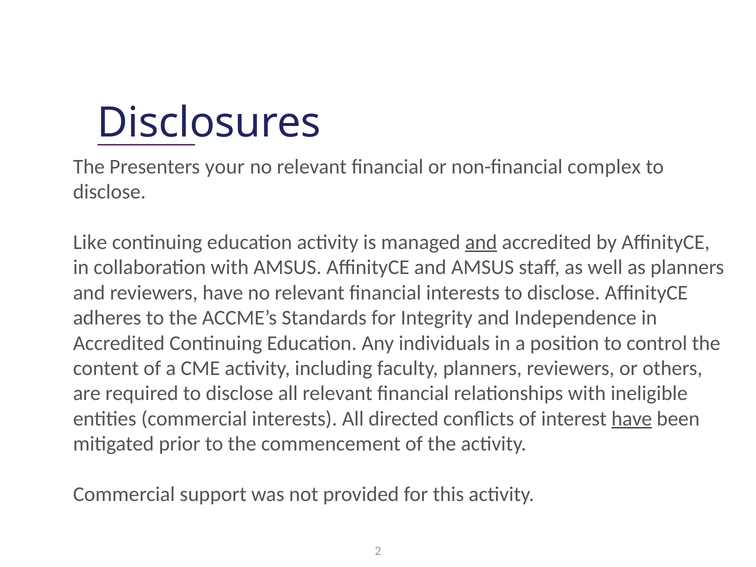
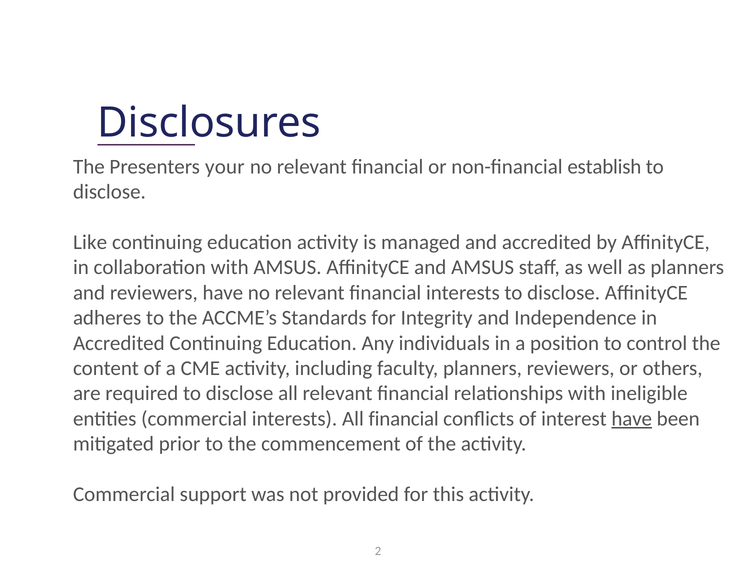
complex: complex -> establish (604, 167)
and underline: present -> none (481, 242)
All directed: directed -> financial (404, 419)
